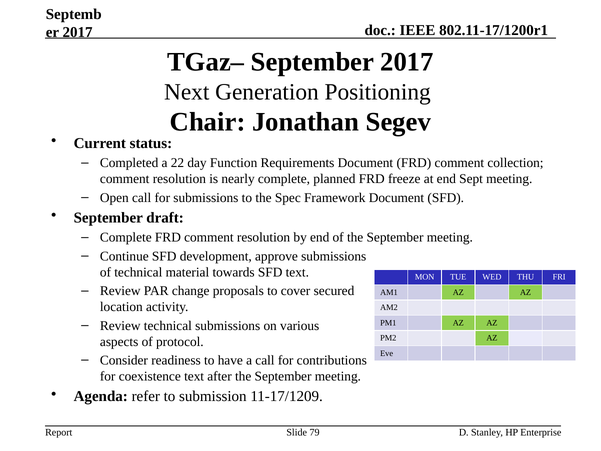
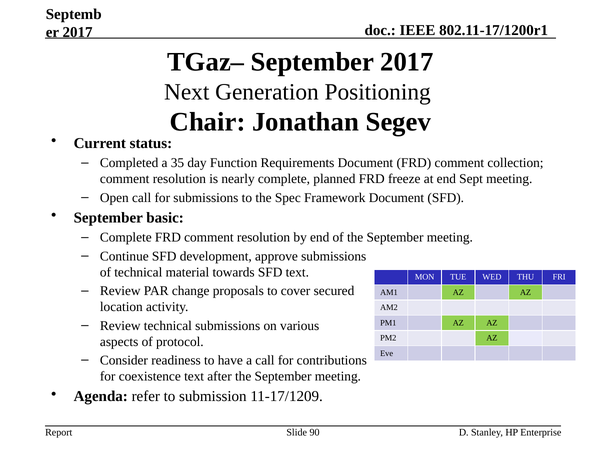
22: 22 -> 35 (178, 163)
draft: draft -> basic (165, 218)
79: 79 -> 90 (315, 432)
